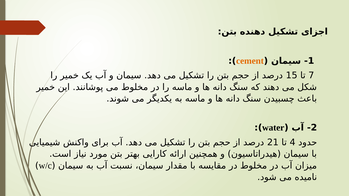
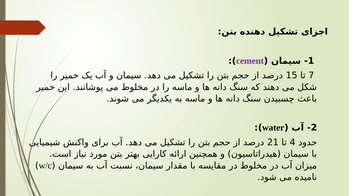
cement colour: orange -> purple (250, 61)
